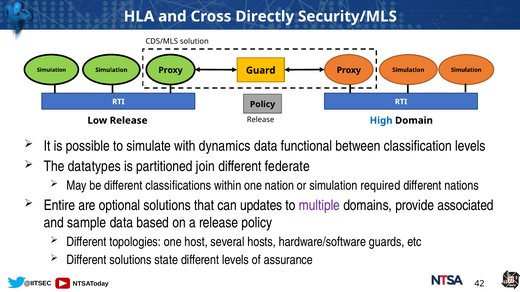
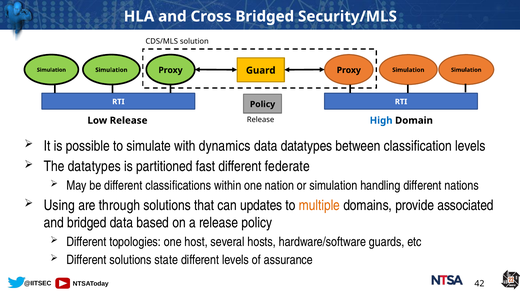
Cross Directly: Directly -> Bridged (265, 16)
data functional: functional -> datatypes (307, 146)
join: join -> fast (206, 167)
required: required -> handling (380, 186)
Entire: Entire -> Using (59, 206)
optional: optional -> through (120, 206)
multiple colour: purple -> orange (319, 206)
and sample: sample -> bridged (87, 223)
